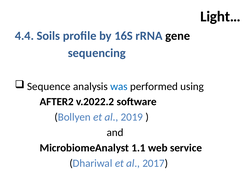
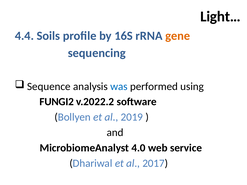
gene colour: black -> orange (178, 36)
AFTER2: AFTER2 -> FUNGI2 (57, 102)
1.1: 1.1 -> 4.0 (139, 148)
